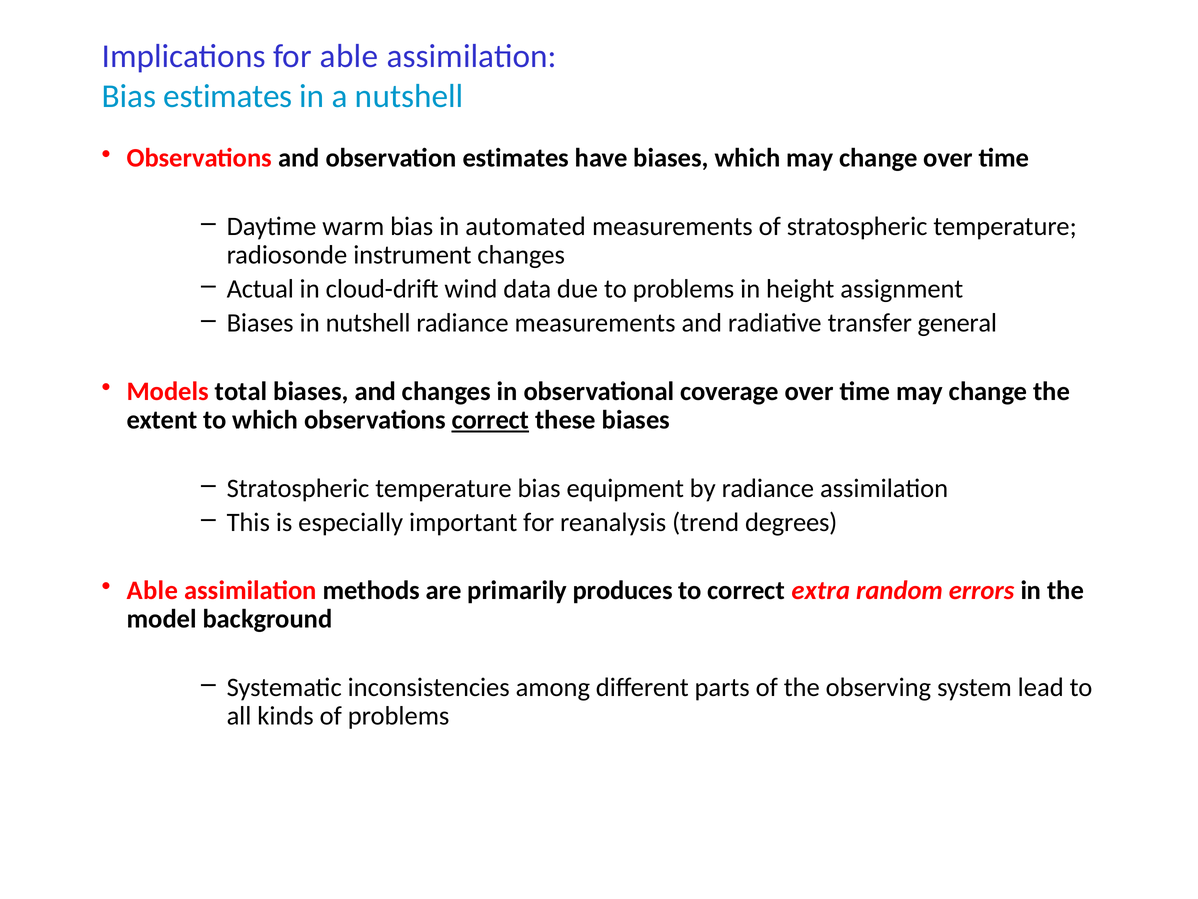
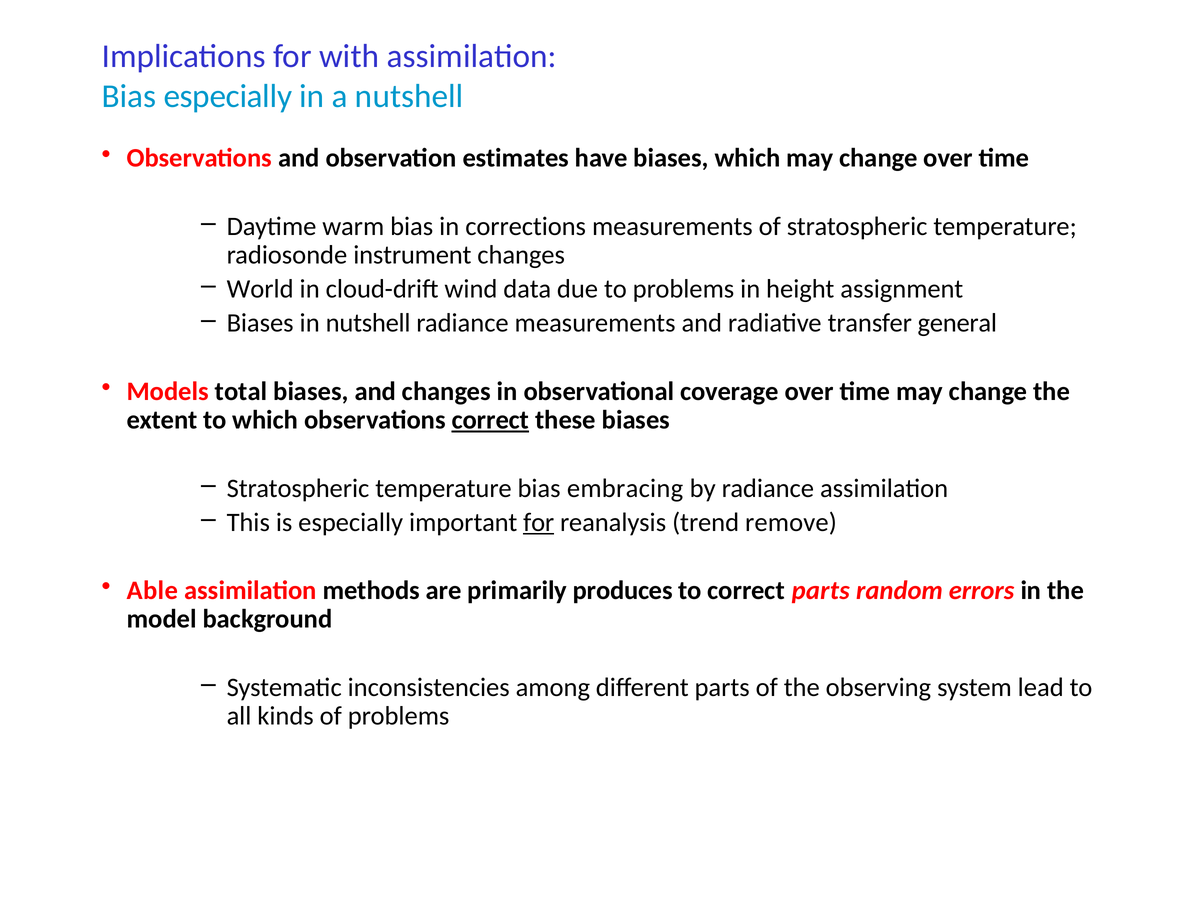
for able: able -> with (349, 56)
Bias estimates: estimates -> especially (228, 96)
automated: automated -> corrections (526, 226)
Actual: Actual -> World (260, 289)
equipment: equipment -> embracing (625, 488)
for underline: none -> present (539, 522)
degrees: degrees -> remove (791, 522)
correct extra: extra -> parts (821, 590)
